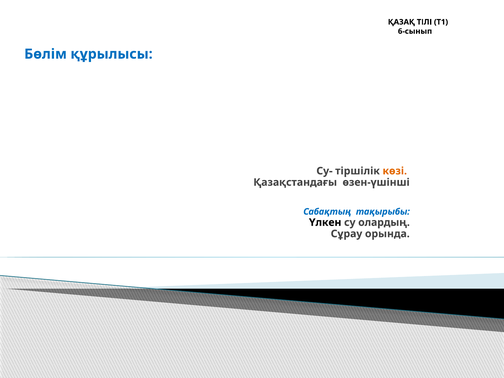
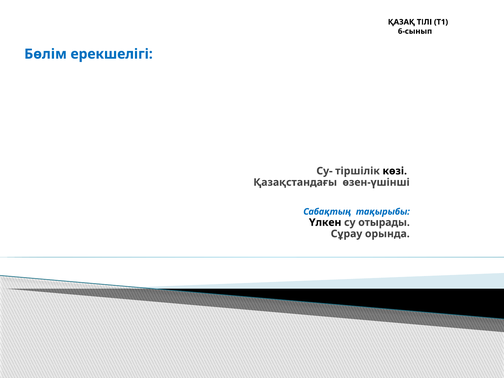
құрылысы: құрылысы -> ерекшелігі (112, 54)
көзі colour: orange -> black (395, 171)
олардың: олардың -> отырады (384, 222)
